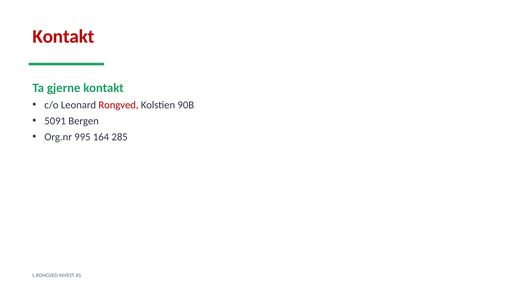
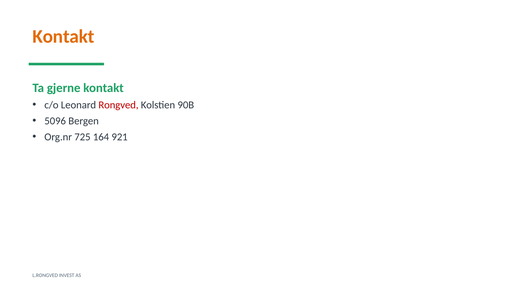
Kontakt colour: red -> orange (64, 36)
5091: 5091 -> 5096 (55, 121)
995: 995 -> 725 (82, 137)
285: 285 -> 921 (120, 137)
